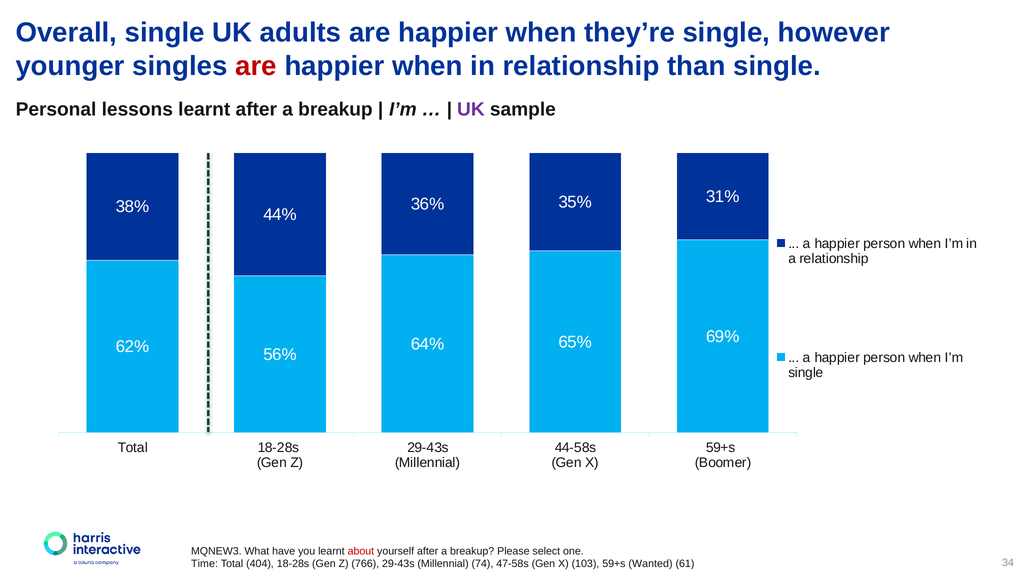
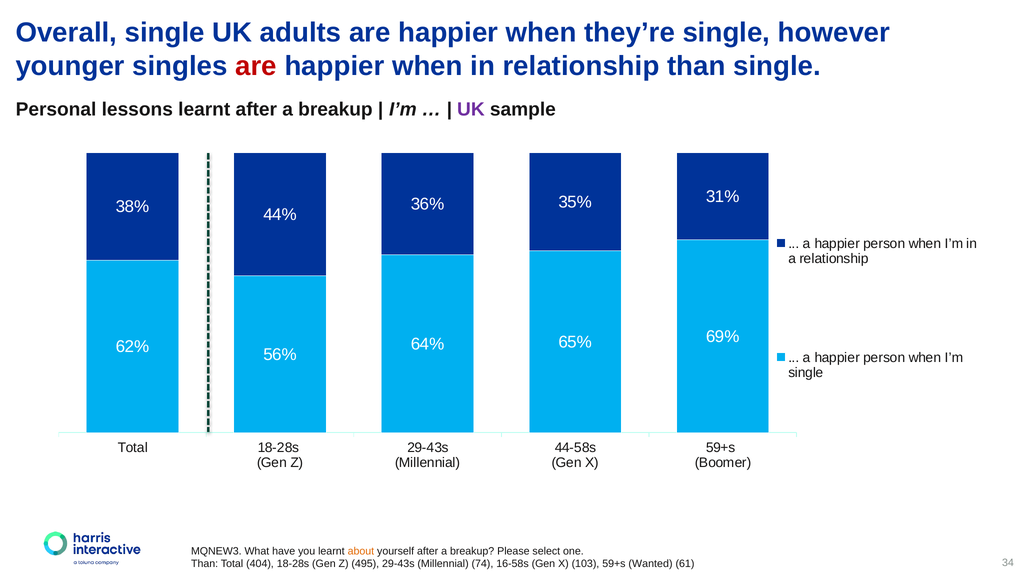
about colour: red -> orange (361, 551)
Time: Time -> Than (205, 564)
766: 766 -> 495 (365, 564)
47-58s: 47-58s -> 16-58s (512, 564)
